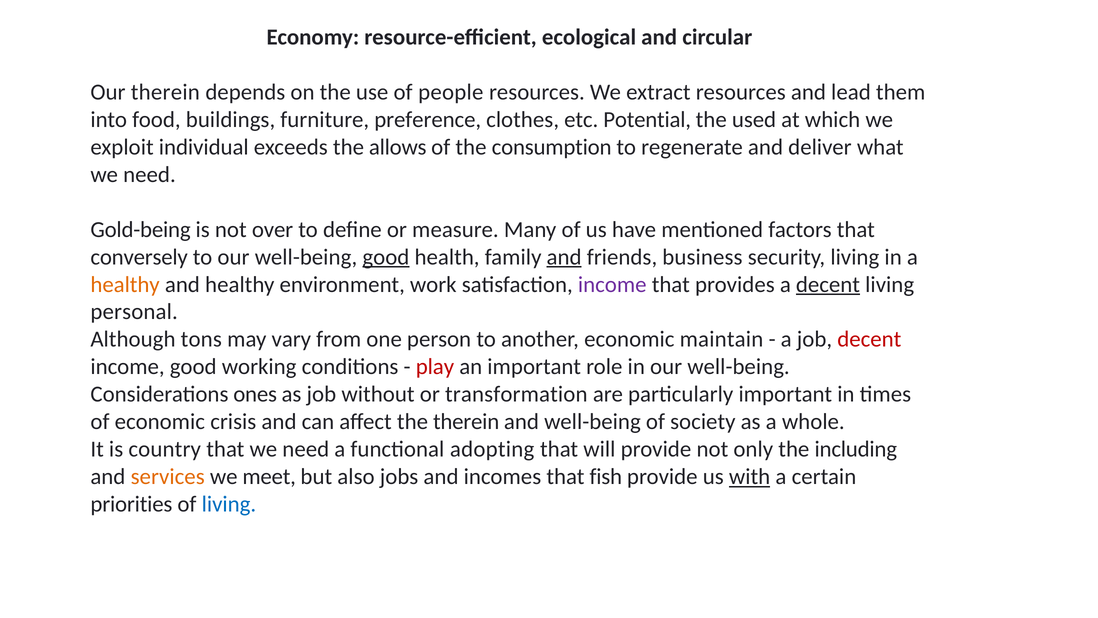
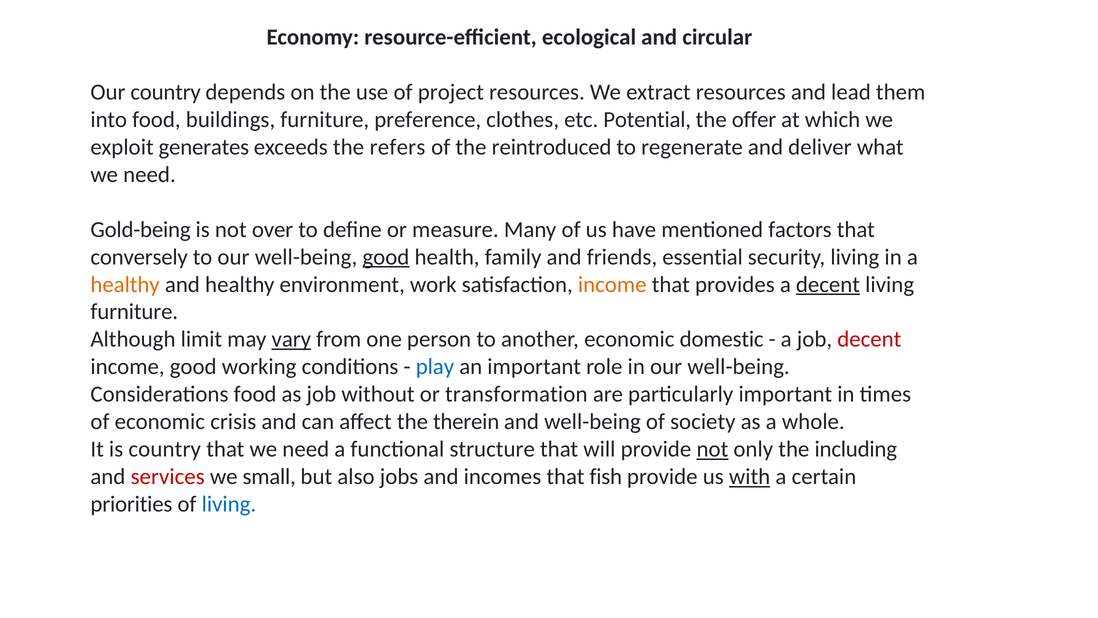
Our therein: therein -> country (166, 92)
people: people -> project (451, 92)
used: used -> offer (754, 120)
individual: individual -> generates (204, 147)
allows: allows -> refers (398, 147)
consumption: consumption -> reintroduced (552, 147)
and underline: present -> none (564, 257)
business: business -> essential (703, 257)
income colour: purple -> orange (612, 284)
personal: personal -> furniture (134, 312)
tons: tons -> limit (201, 339)
vary underline: none -> present (291, 339)
maintain: maintain -> domestic (722, 339)
play colour: red -> blue (435, 367)
Considerations ones: ones -> food (255, 394)
adopting: adopting -> structure (492, 449)
not underline: none -> present (712, 449)
services colour: orange -> red (168, 476)
meet: meet -> small (269, 476)
